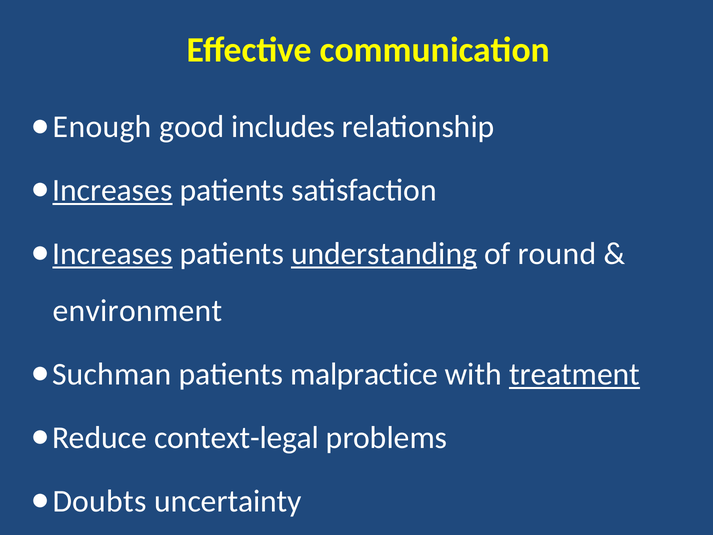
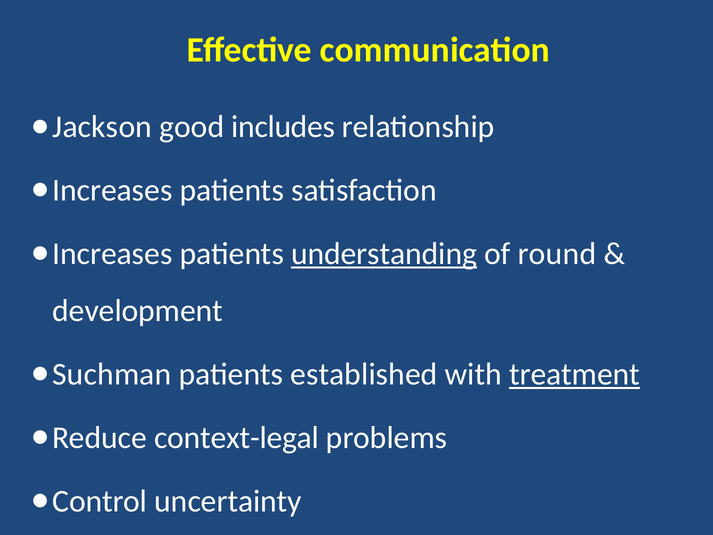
Enough: Enough -> Jackson (102, 127)
Increases underline: present -> none (112, 190)
Increases underline: present -> none (112, 254)
environment: environment -> development (138, 311)
malpractice: malpractice -> established (364, 374)
Doubts: Doubts -> Control (100, 501)
